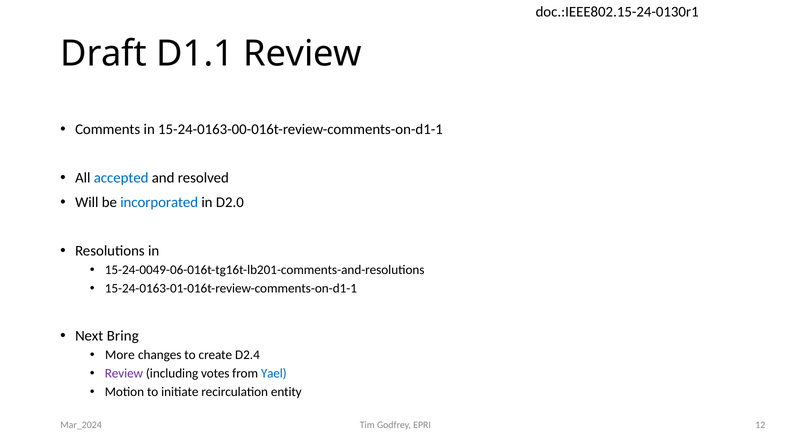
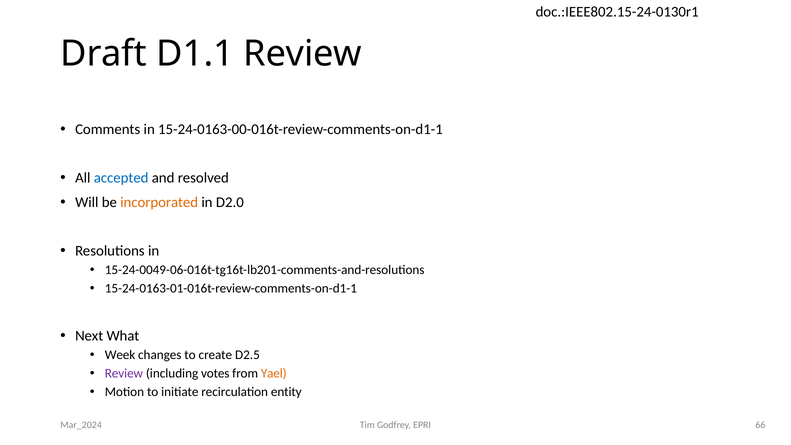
incorporated colour: blue -> orange (159, 202)
Bring: Bring -> What (123, 336)
More: More -> Week (120, 355)
D2.4: D2.4 -> D2.5 (247, 355)
Yael colour: blue -> orange (274, 373)
12: 12 -> 66 (760, 425)
